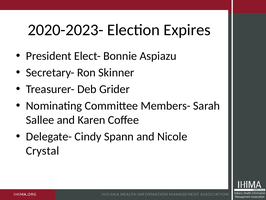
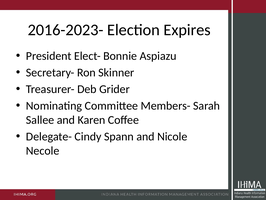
2020-2023-: 2020-2023- -> 2016-2023- (66, 30)
Crystal: Crystal -> Necole (43, 150)
